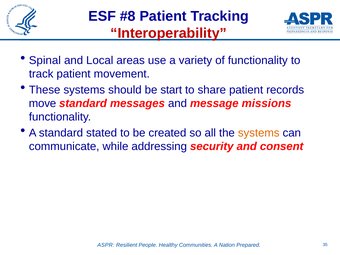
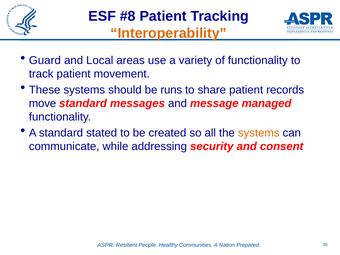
Interoperability colour: red -> orange (169, 33)
Spinal: Spinal -> Guard (45, 60)
start: start -> runs (171, 90)
missions: missions -> managed (267, 103)
